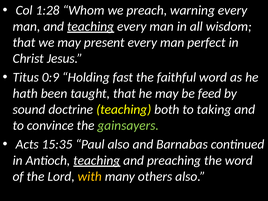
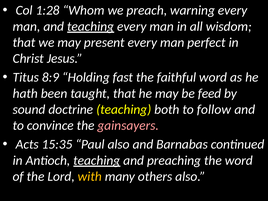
0:9: 0:9 -> 8:9 (51, 77)
taking: taking -> follow (214, 109)
gainsayers colour: light green -> pink (128, 126)
